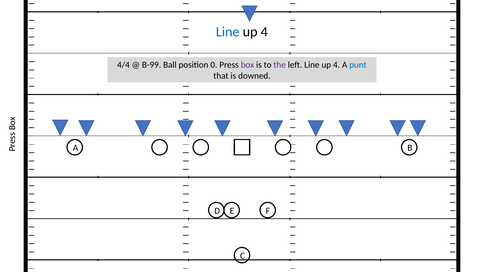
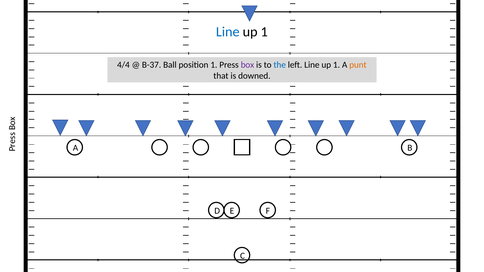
4: 4 -> 1 (264, 32)
B-99: B-99 -> B-37 (152, 65)
position 0: 0 -> 1 (214, 65)
the colour: purple -> blue (280, 65)
left Line up 4: 4 -> 1 (337, 65)
punt colour: blue -> orange (358, 65)
